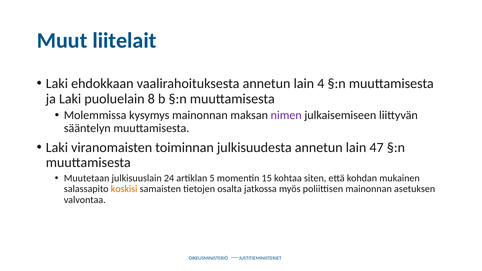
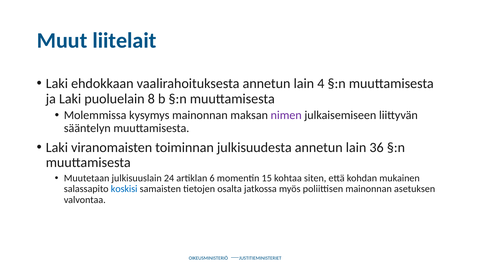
47: 47 -> 36 (377, 148)
5: 5 -> 6 (212, 178)
koskisi colour: orange -> blue (124, 189)
